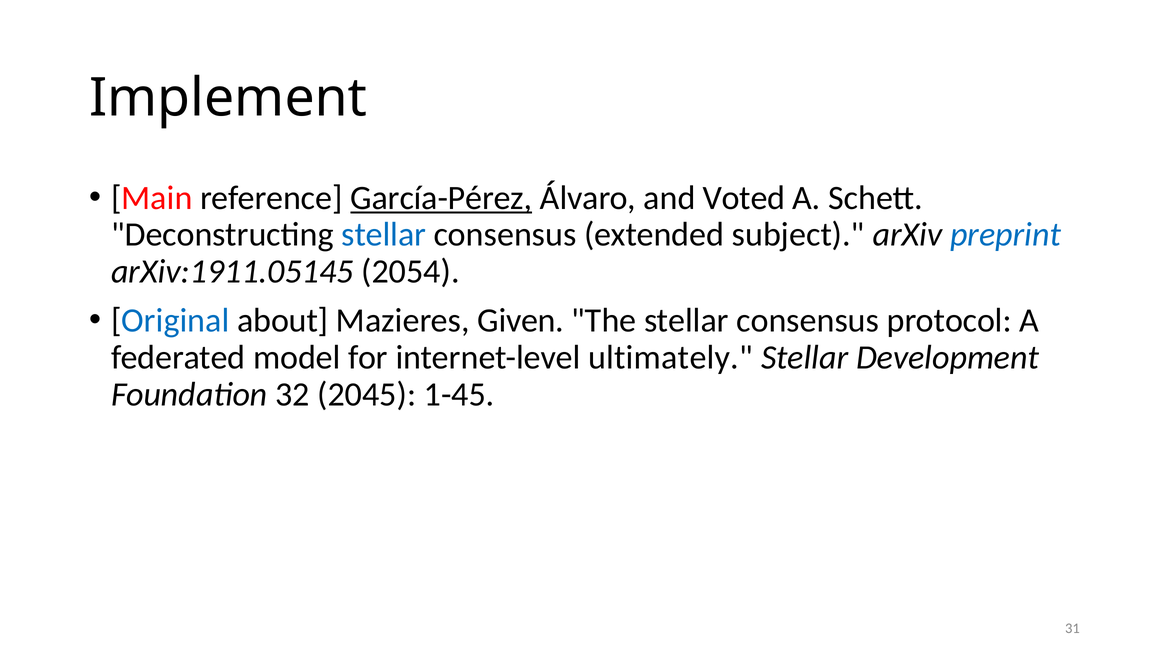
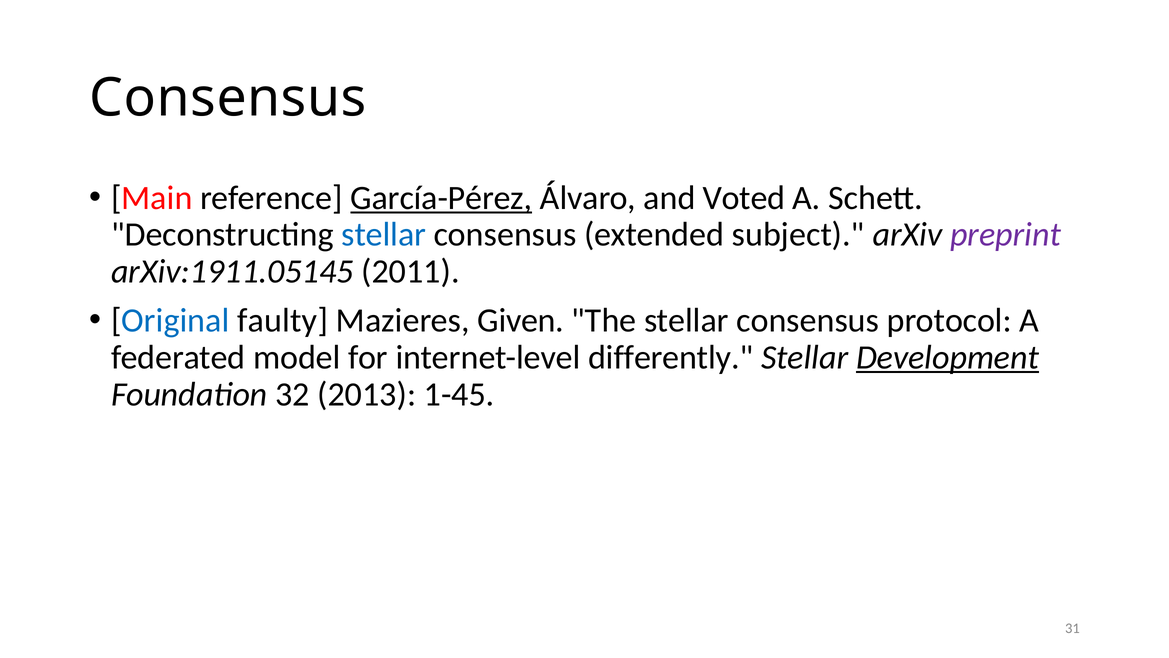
Implement: Implement -> Consensus (228, 98)
preprint colour: blue -> purple (1006, 234)
2054: 2054 -> 2011 (411, 271)
about: about -> faulty (283, 320)
ultimately: ultimately -> differently (671, 357)
Development underline: none -> present (948, 357)
2045: 2045 -> 2013 (367, 394)
